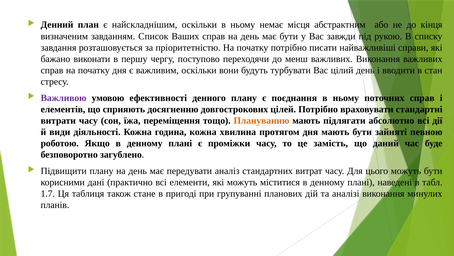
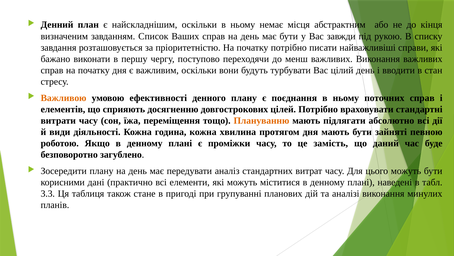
Важливою colour: purple -> orange (64, 98)
Підвищити: Підвищити -> Зосередити (64, 170)
1.7: 1.7 -> 3.3 (48, 193)
